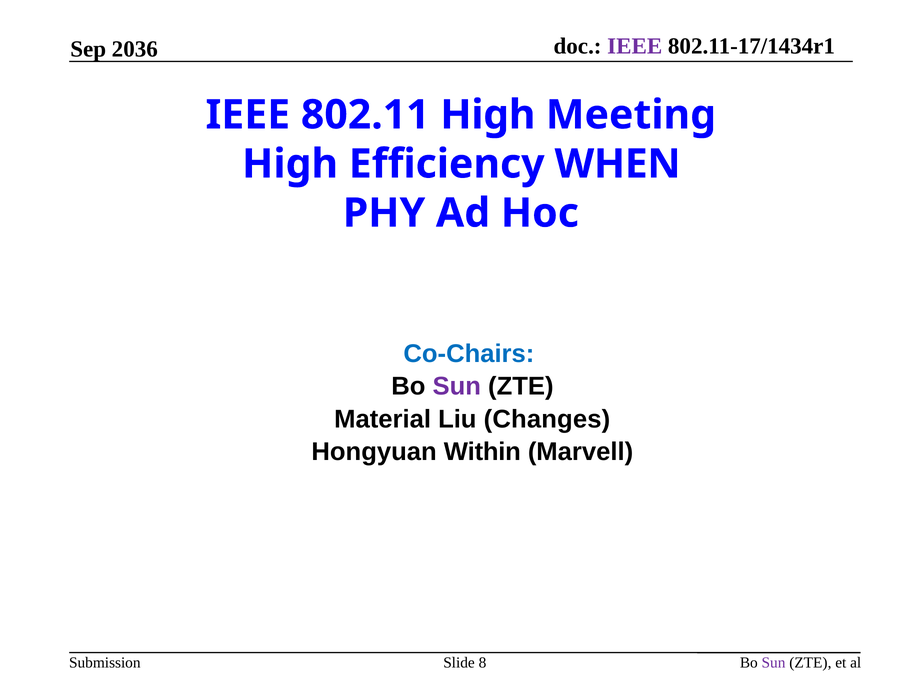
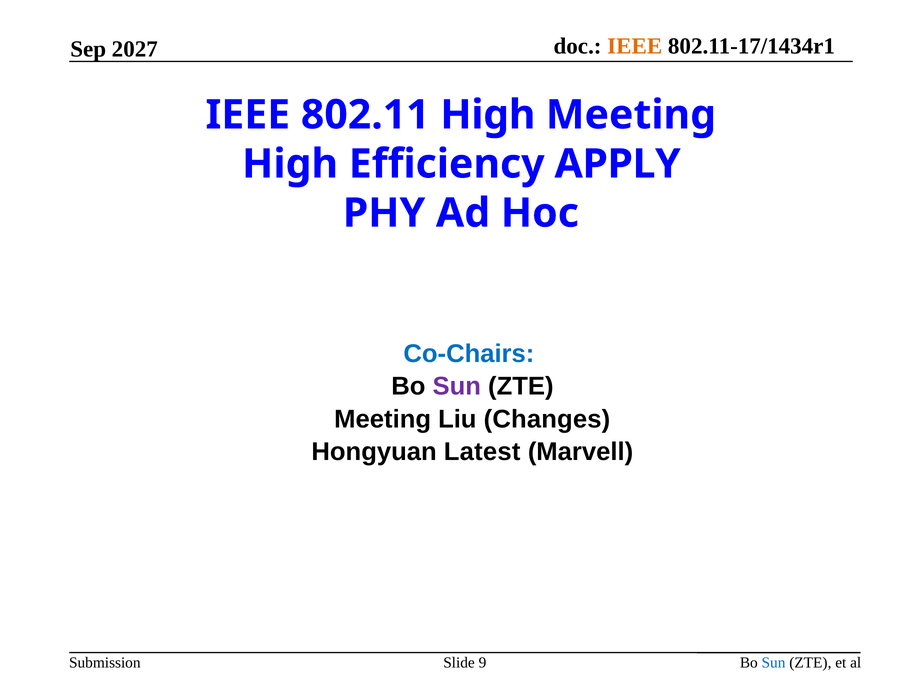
IEEE colour: purple -> orange (635, 46)
2036: 2036 -> 2027 (135, 49)
WHEN: WHEN -> APPLY (618, 164)
Material: Material -> Meeting (383, 419)
Within: Within -> Latest (482, 452)
8: 8 -> 9 (482, 663)
Sun colour: purple -> blue (774, 663)
